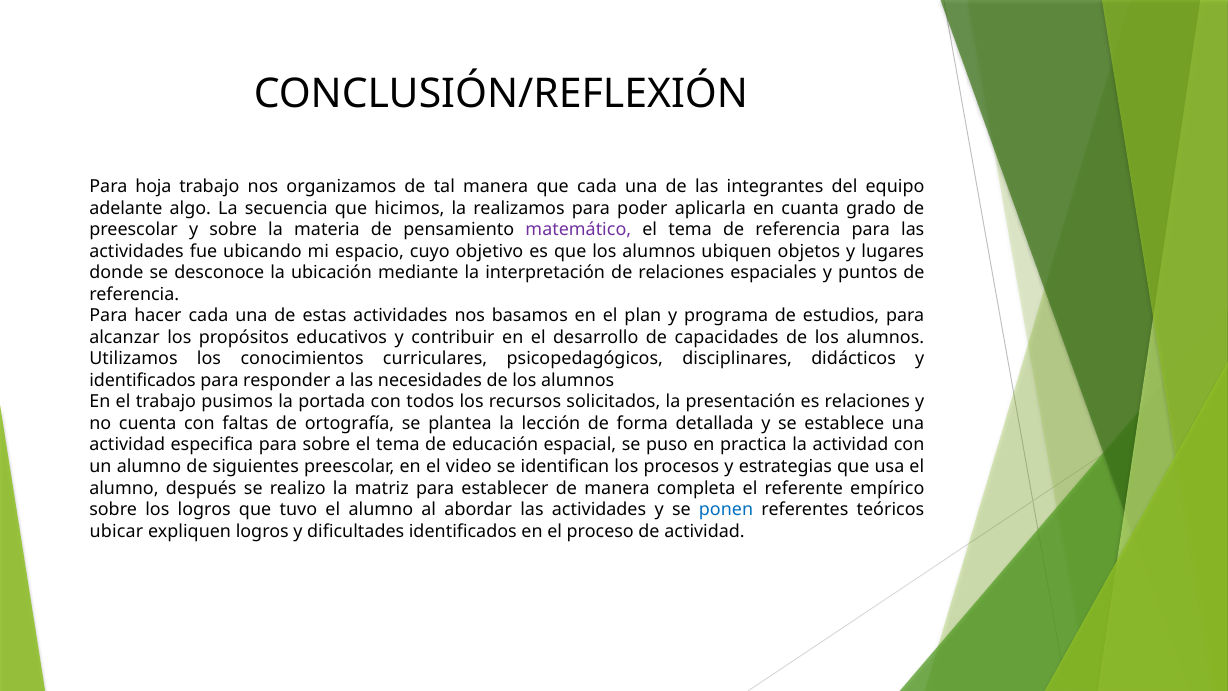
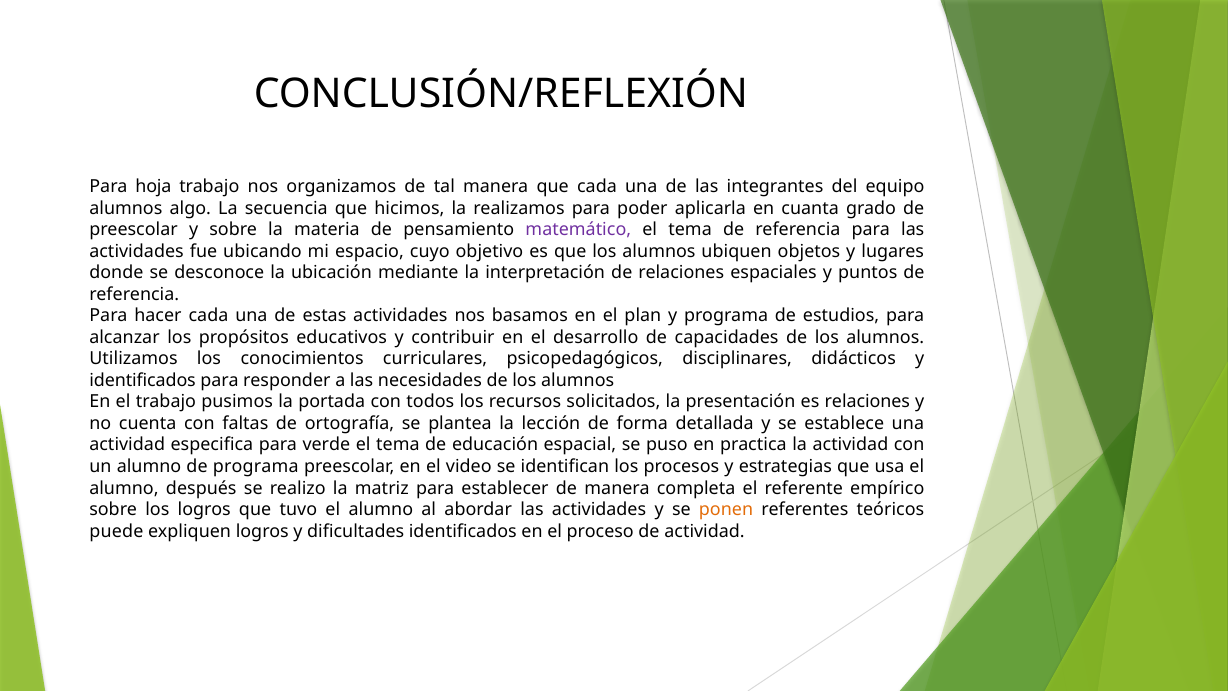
adelante: adelante -> alumnos (126, 208)
para sobre: sobre -> verde (326, 445)
de siguientes: siguientes -> programa (256, 466)
ponen colour: blue -> orange (726, 509)
ubicar: ubicar -> puede (116, 531)
